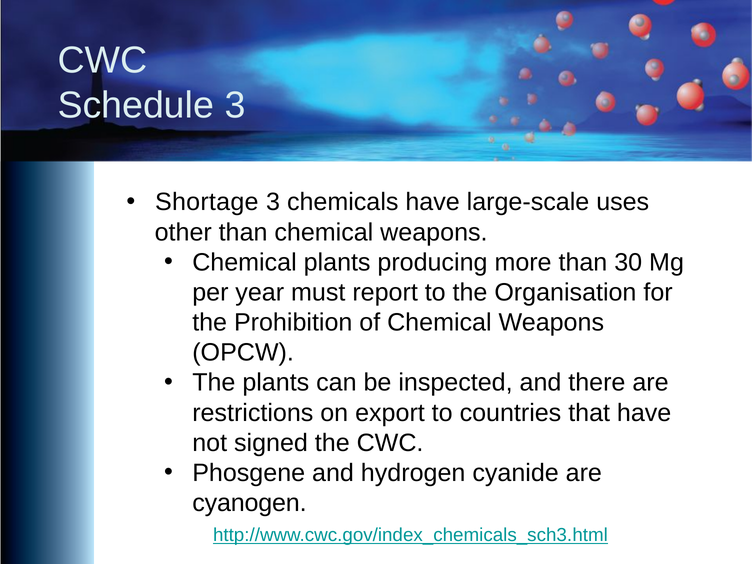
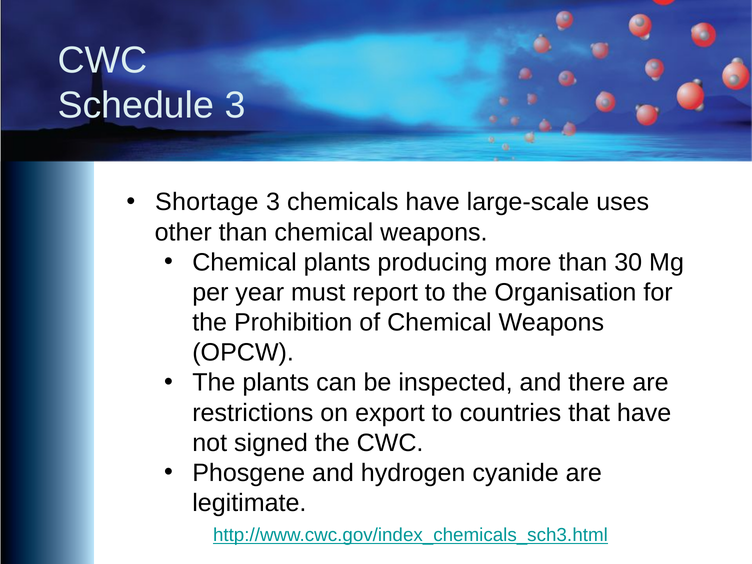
cyanogen: cyanogen -> legitimate (249, 503)
